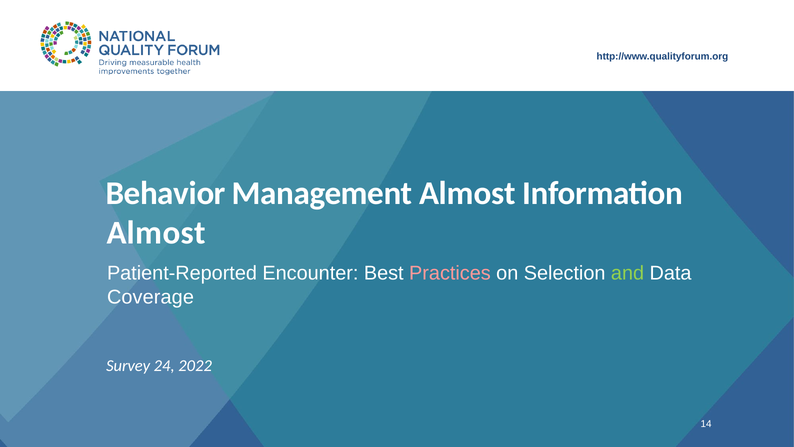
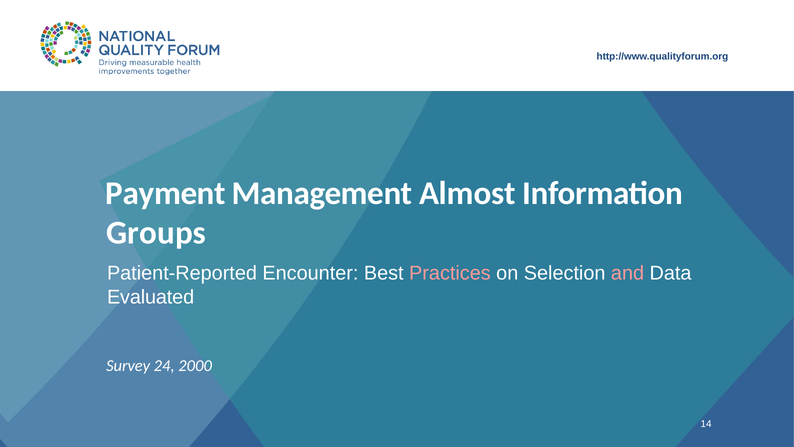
Behavior: Behavior -> Payment (166, 193)
Almost: Almost -> Groups (156, 233)
and colour: light green -> pink (628, 273)
Coverage: Coverage -> Evaluated (151, 297)
2022: 2022 -> 2000 (195, 365)
